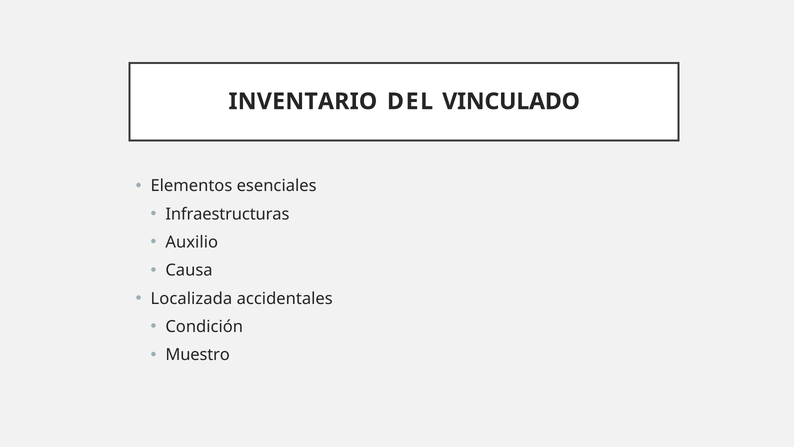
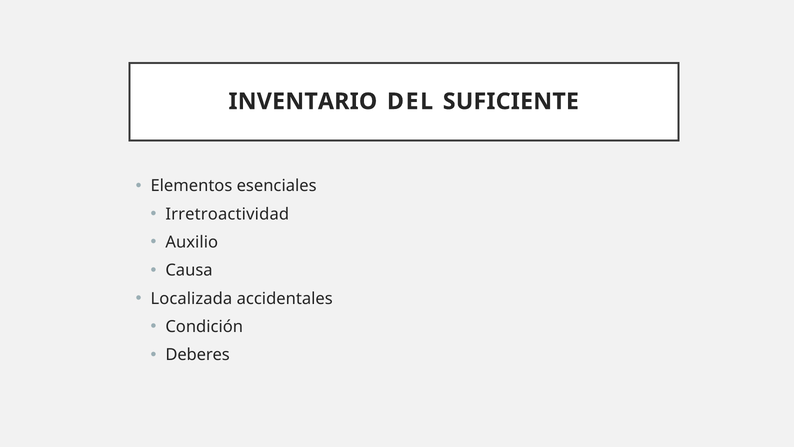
VINCULADO: VINCULADO -> SUFICIENTE (511, 101)
Infraestructuras: Infraestructuras -> Irretroactividad (227, 214)
Muestro: Muestro -> Deberes (198, 355)
